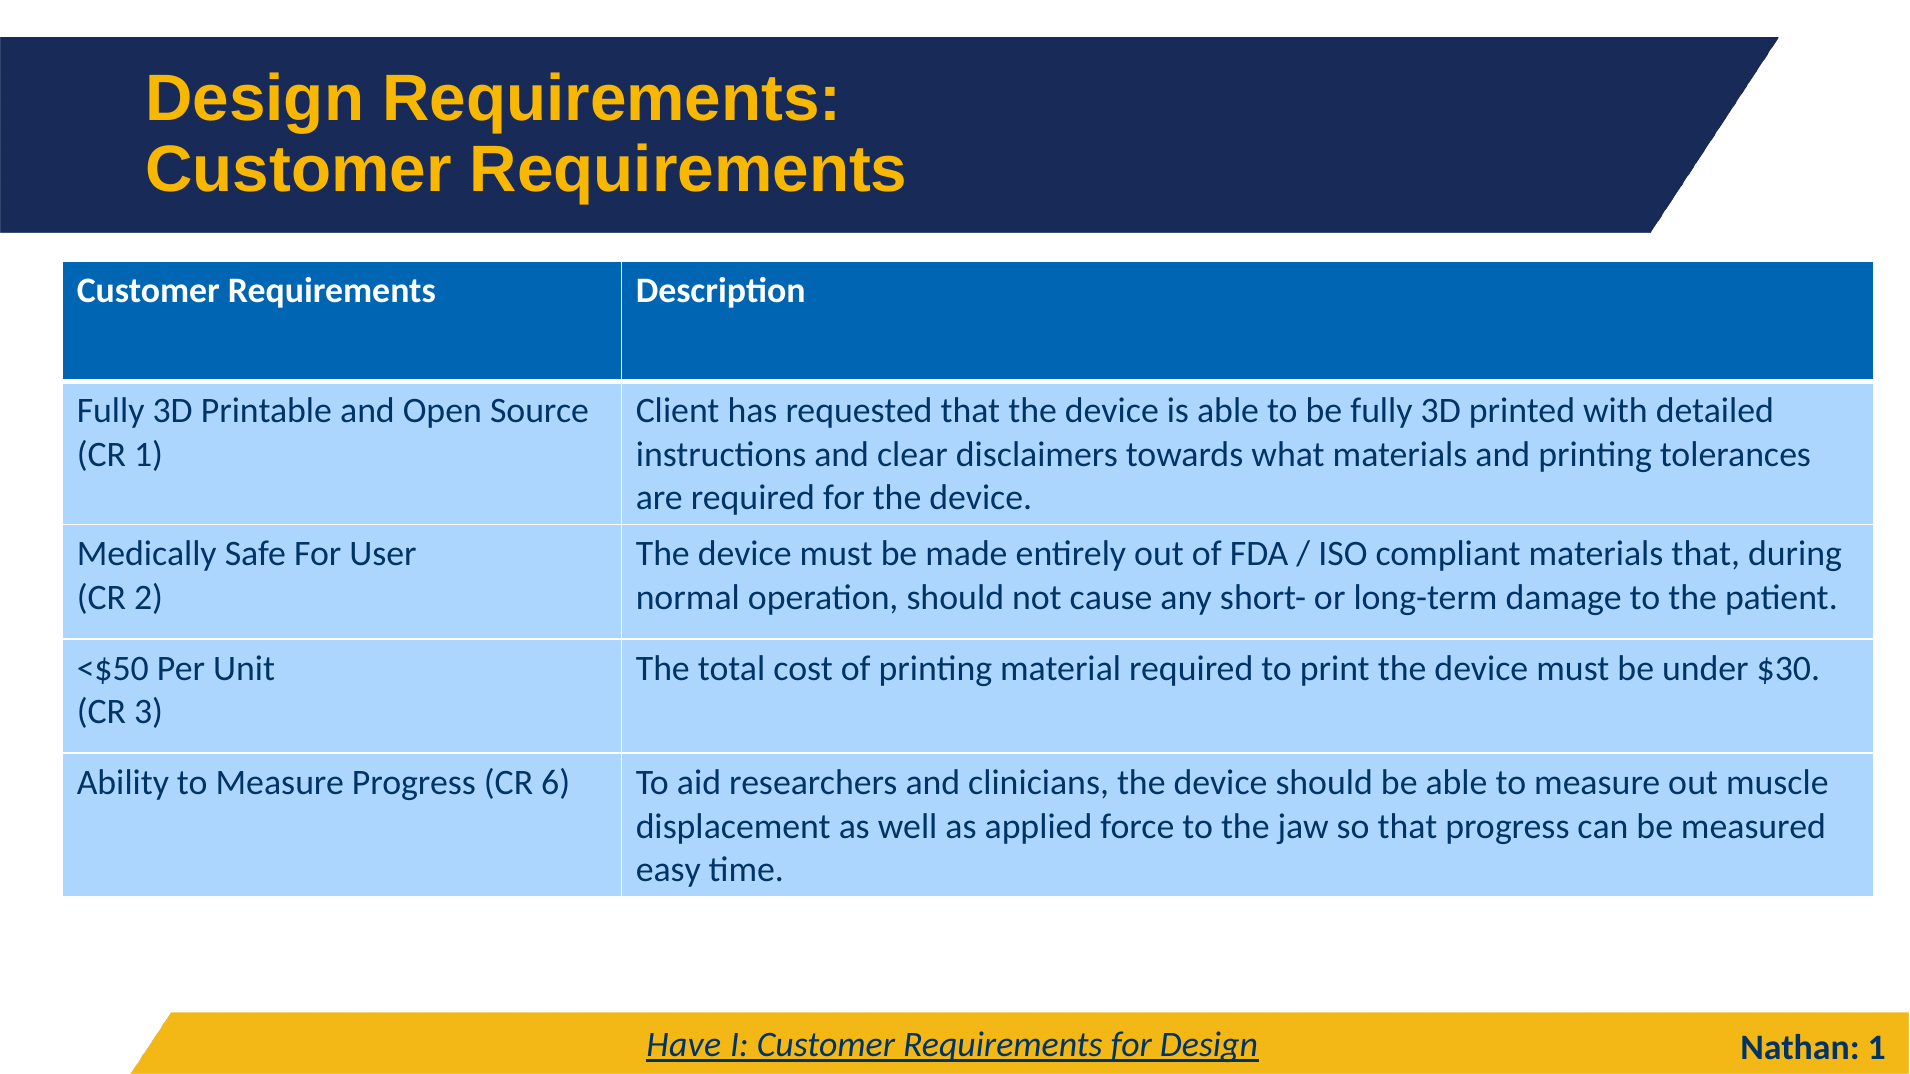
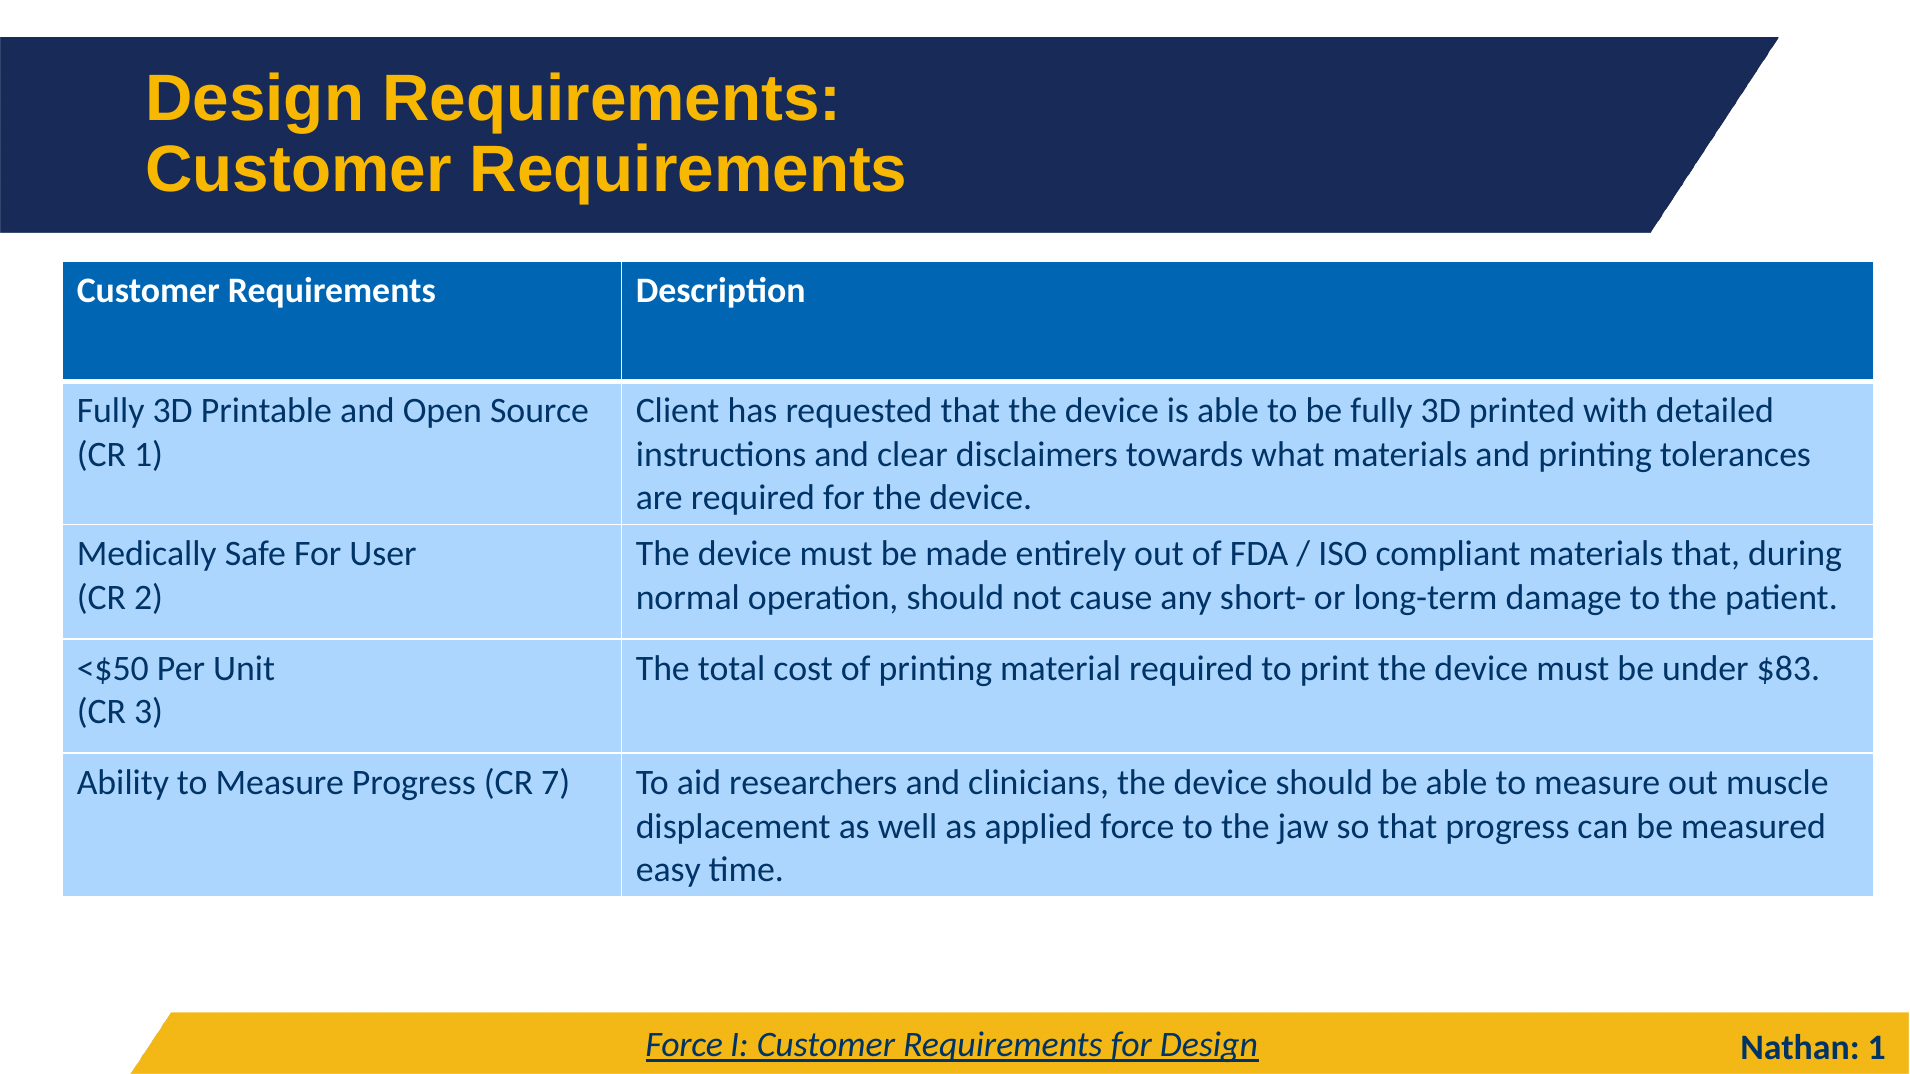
$30: $30 -> $83 (1788, 669)
6: 6 -> 7 (556, 783)
Have: Have -> Force (684, 1045)
